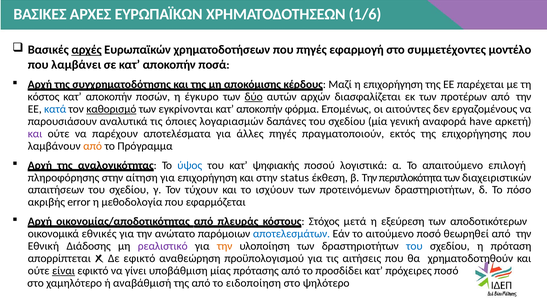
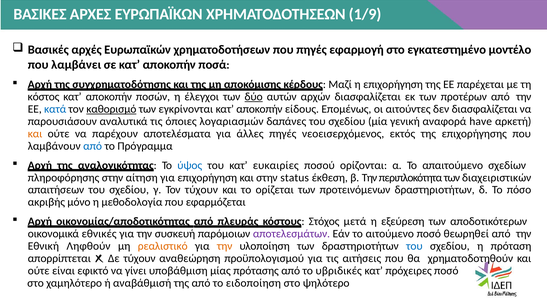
1/6: 1/6 -> 1/9 (365, 14)
αρχές underline: present -> none (87, 50)
συμμετέχοντες: συμμετέχοντες -> εγκατεστημένο (447, 50)
έγκυρο: έγκυρο -> έλεγχοι (202, 97)
φόρμα: φόρμα -> είδους (302, 109)
δεν εργαζομένους: εργαζομένους -> διασφαλίζεται (485, 109)
και colour: purple -> orange (35, 134)
πραγματοποιούν: πραγματοποιούν -> νεοεισερχόμενος (343, 134)
από colour: orange -> blue (93, 146)
ψηφιακής: ψηφιακής -> ευκαιρίες (276, 166)
λογιστικά: λογιστικά -> ορίζονται (364, 166)
επιλογή: επιλογή -> σχεδίων (507, 166)
ισχύουν: ισχύουν -> ορίζεται (275, 190)
error: error -> μόνο (79, 203)
ανώτατο: ανώτατο -> συσκευή (175, 234)
αποτελεσμάτων colour: blue -> purple (291, 234)
Διάδοσης: Διάδοσης -> Ληφθούν (89, 247)
ρεαλιστικό colour: purple -> orange (163, 247)
Δε εφικτό: εφικτό -> τύχουν (139, 259)
είναι underline: present -> none (64, 271)
προσδίδει: προσδίδει -> υβριδικές (339, 271)
